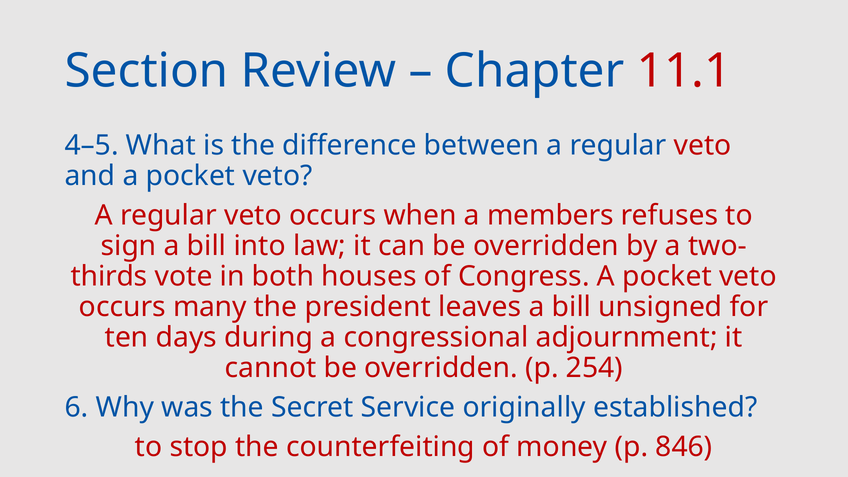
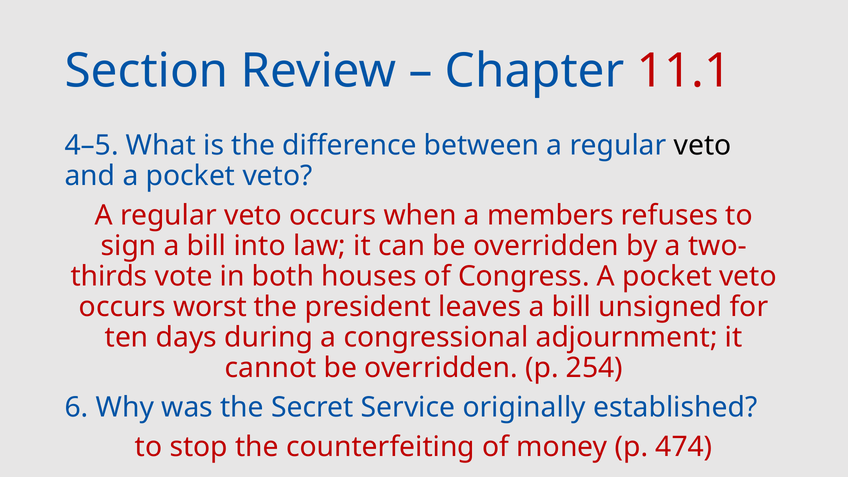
veto colour: red -> black (703, 145)
many: many -> worst (210, 307)
846: 846 -> 474 (684, 447)
